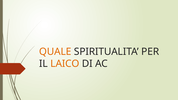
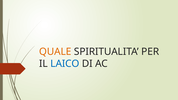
LAICO colour: orange -> blue (65, 64)
